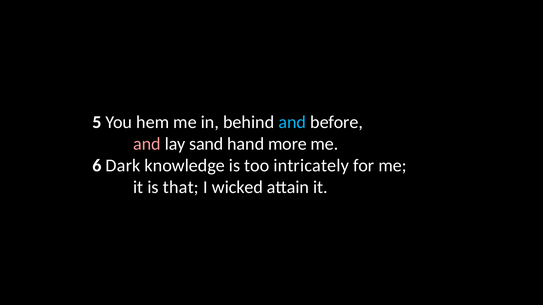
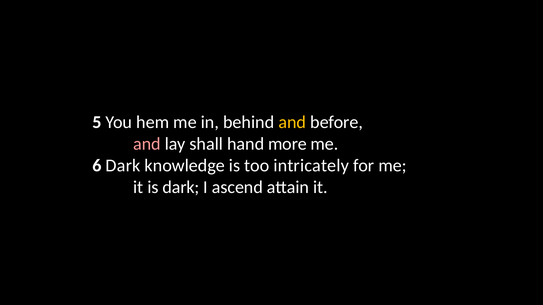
and colour: light blue -> yellow (292, 122)
sand: sand -> shall (206, 144)
is that: that -> dark (181, 187)
wicked: wicked -> ascend (237, 187)
